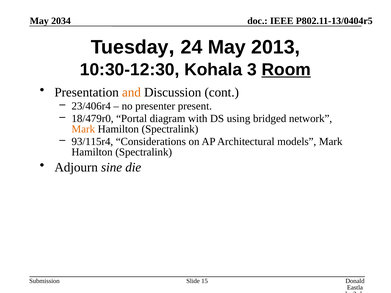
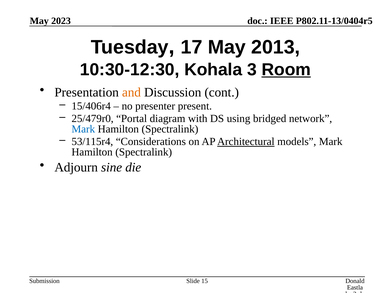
2034: 2034 -> 2023 (61, 21)
24: 24 -> 17 (192, 47)
23/406r4: 23/406r4 -> 15/406r4 (91, 106)
18/479r0: 18/479r0 -> 25/479r0 (93, 119)
Mark colour: orange -> blue (83, 129)
93/115r4: 93/115r4 -> 53/115r4 (92, 142)
Architectural underline: none -> present (246, 142)
